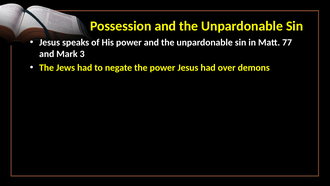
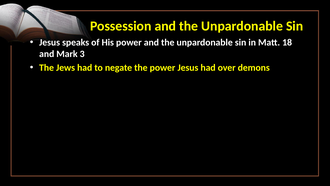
77: 77 -> 18 (287, 42)
